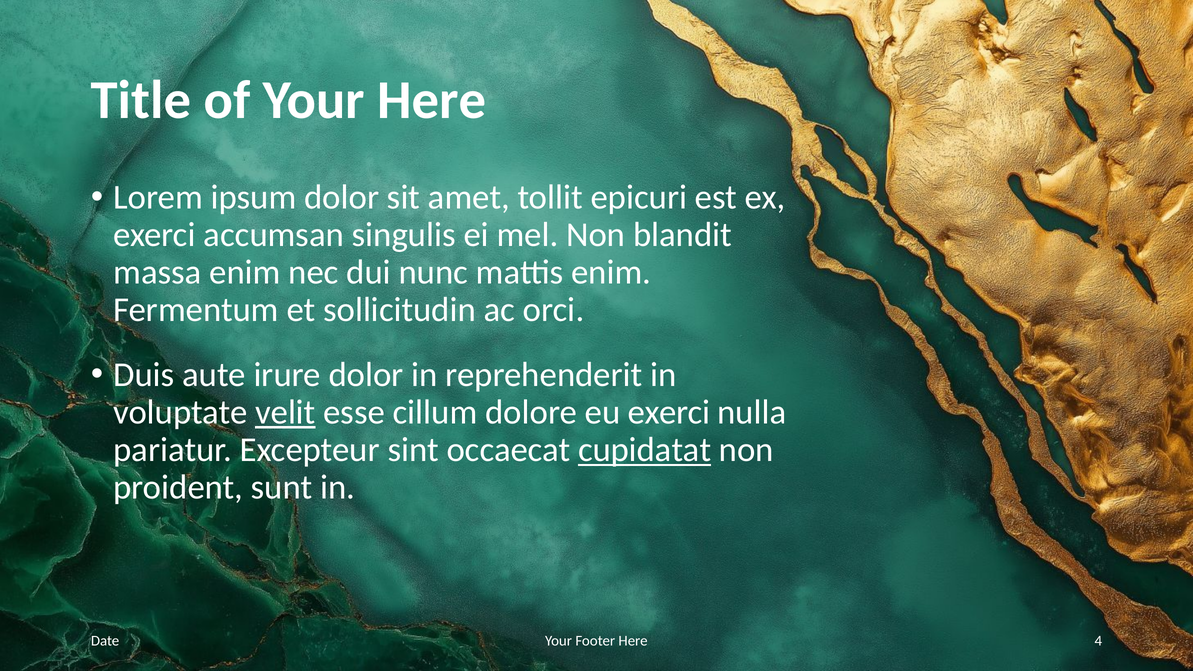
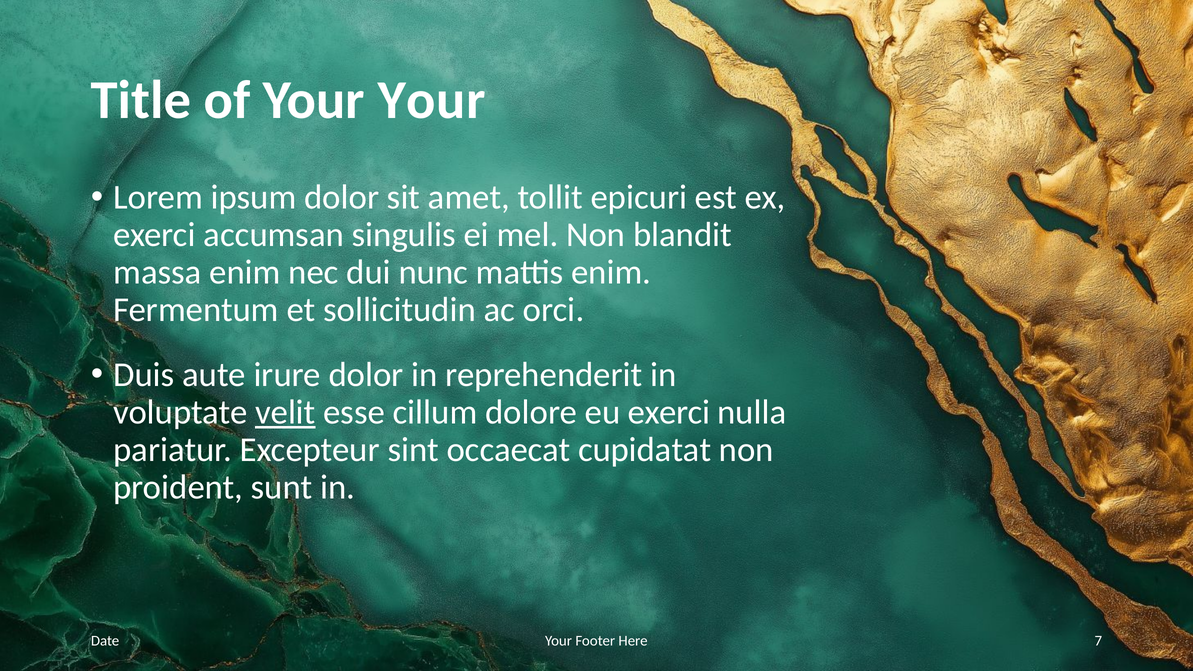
Your Here: Here -> Your (432, 100)
cupidatat underline: present -> none (645, 450)
4: 4 -> 7 (1098, 641)
